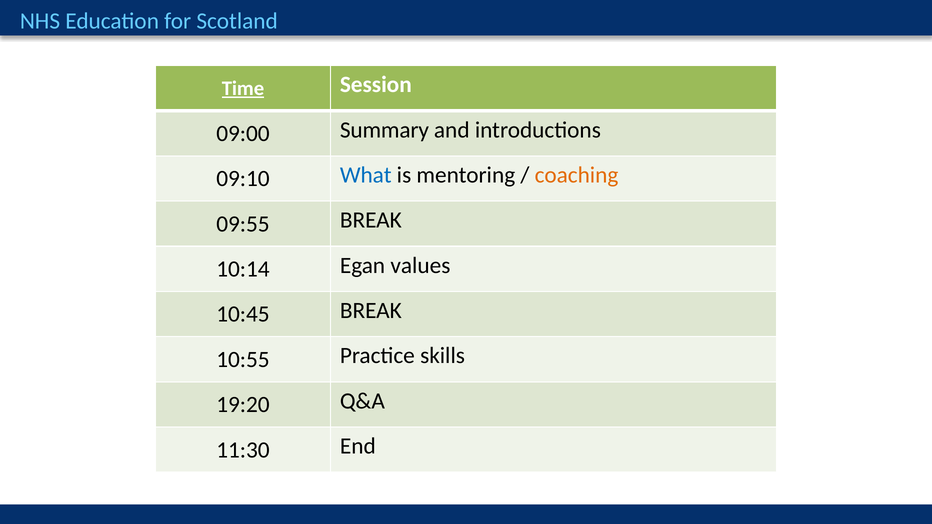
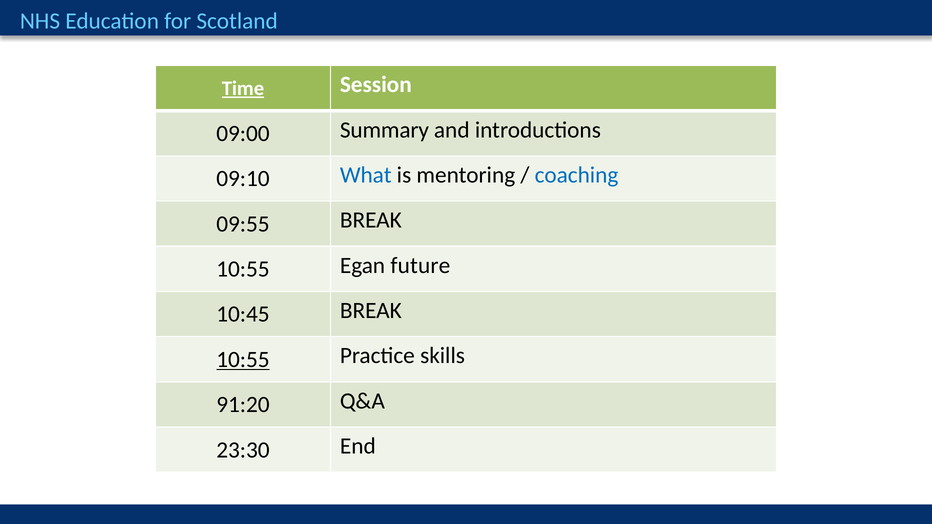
coaching colour: orange -> blue (576, 175)
10:14: 10:14 -> 10:55 (243, 269)
values: values -> future (420, 266)
10:55 underline: none -> present (243, 360)
19:20: 19:20 -> 91:20 (243, 405)
11:30: 11:30 -> 23:30 (243, 450)
